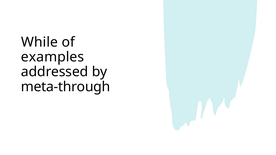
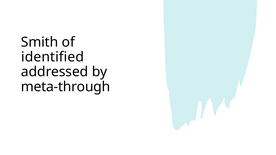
While: While -> Smith (40, 42)
examples: examples -> identified (53, 57)
